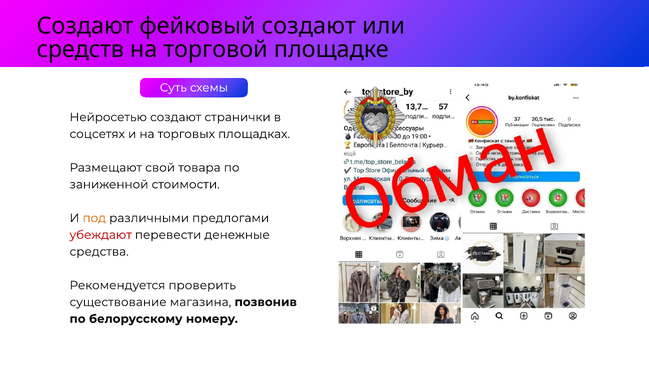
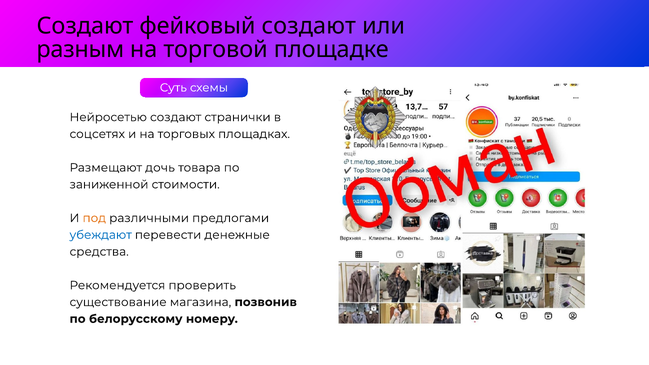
средств: средств -> разным (80, 49)
свой: свой -> дочь (160, 168)
убеждают colour: red -> blue (101, 235)
